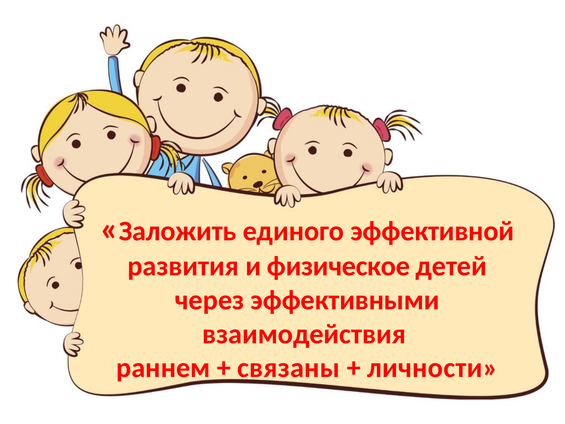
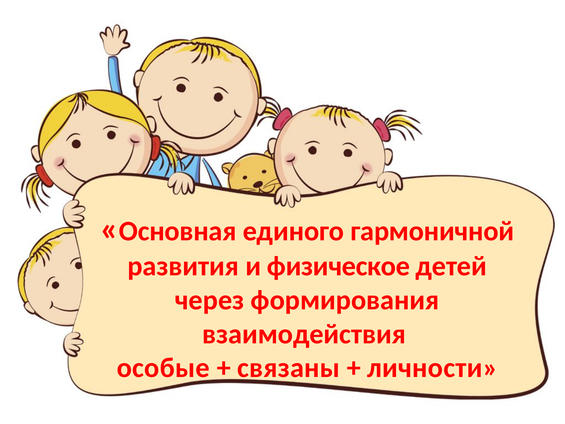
Заложить: Заложить -> Основная (178, 231)
эффективной: эффективной -> гармоничной (432, 231)
эффективными: эффективными -> формирования (345, 300)
раннем: раннем -> особые (163, 368)
